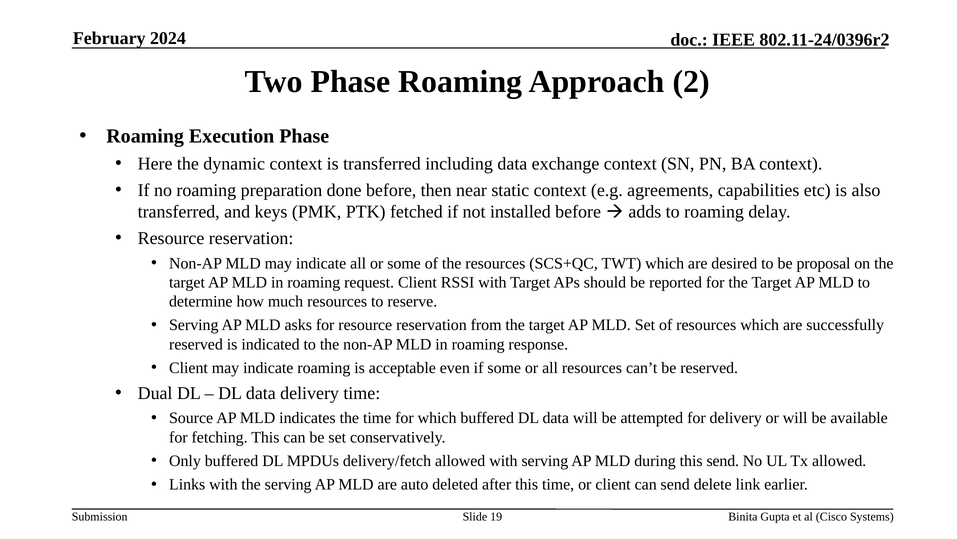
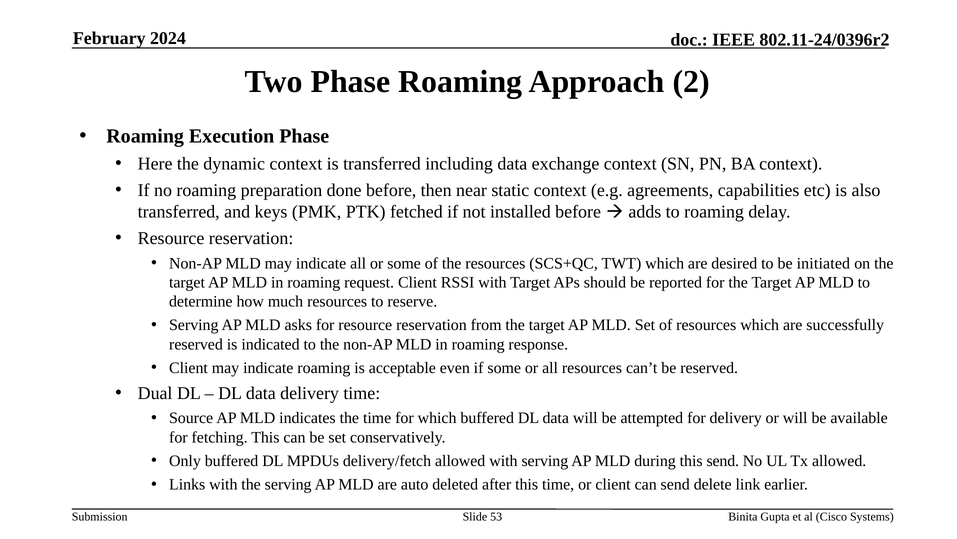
proposal: proposal -> initiated (823, 263)
19: 19 -> 53 (496, 516)
